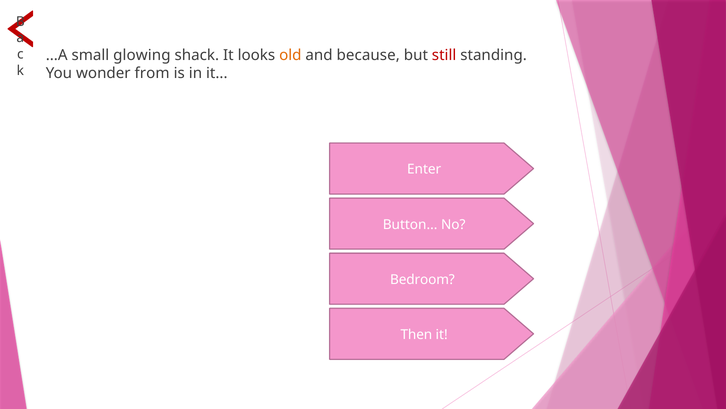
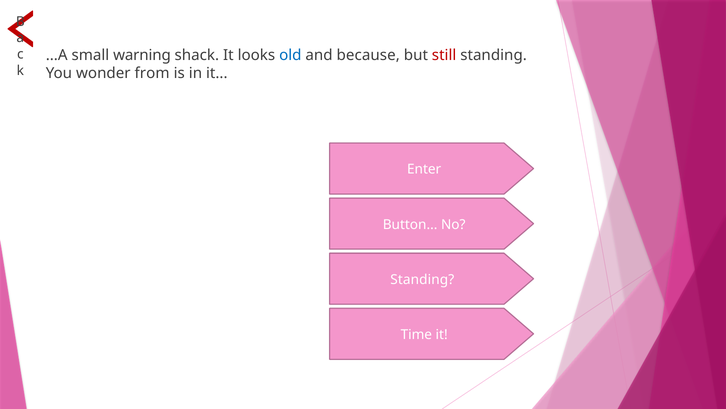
glowing: glowing -> warning (142, 55)
old colour: orange -> blue (290, 55)
Bedroom: Bedroom -> Standing (422, 279)
Then: Then -> Time (416, 334)
